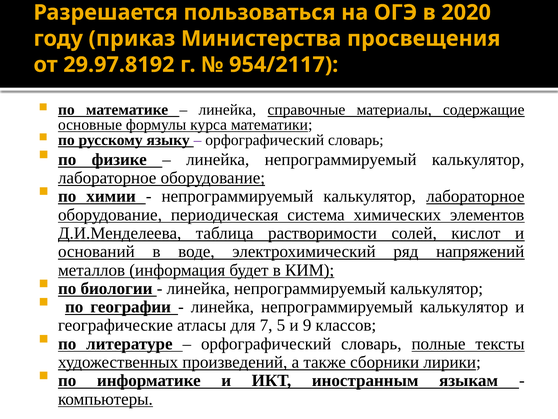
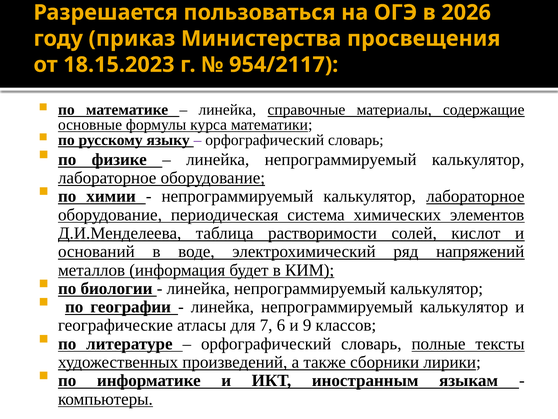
2020: 2020 -> 2026 (466, 12)
29.97.8192: 29.97.8192 -> 18.15.2023 (119, 65)
5: 5 -> 6 (281, 325)
